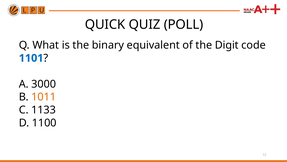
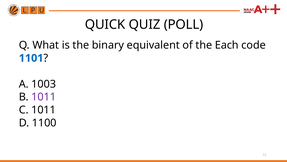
Digit: Digit -> Each (227, 45)
3000: 3000 -> 1003 (44, 84)
1011 colour: orange -> purple (44, 97)
C 1133: 1133 -> 1011 (44, 110)
